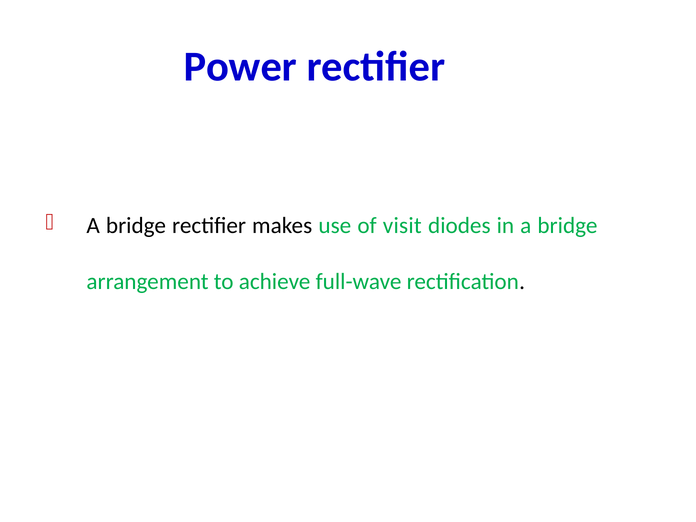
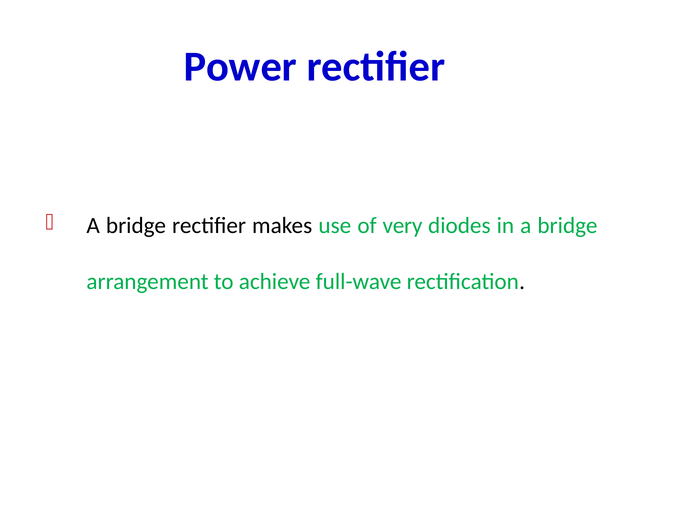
visit: visit -> very (402, 226)
